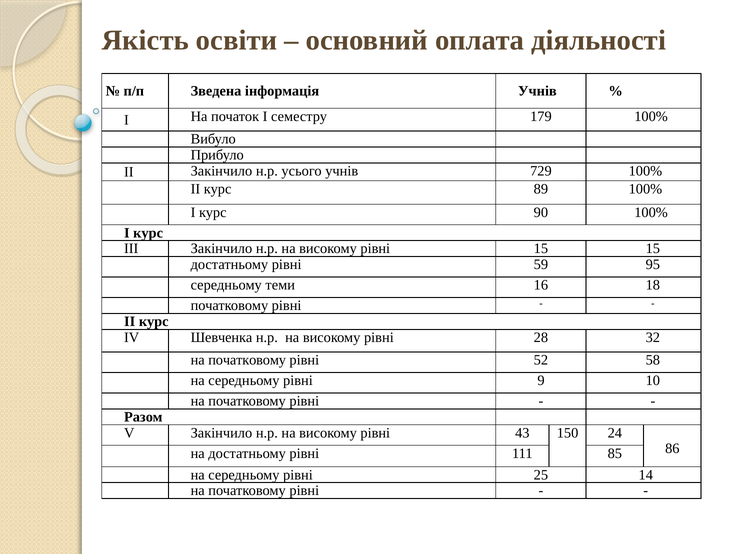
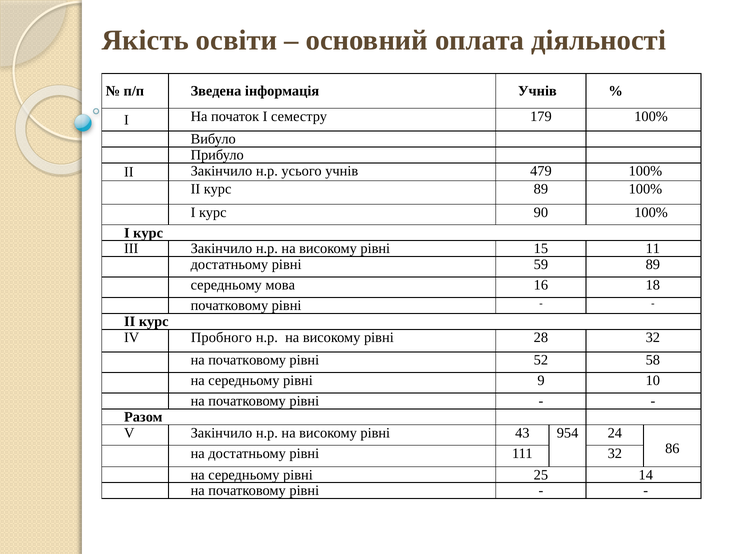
729: 729 -> 479 (541, 171)
15 15: 15 -> 11 (653, 249)
59 95: 95 -> 89 (653, 265)
теми: теми -> мова (280, 285)
Шевченка: Шевченка -> Пробного (221, 338)
150: 150 -> 954 (568, 433)
111 85: 85 -> 32 (615, 454)
